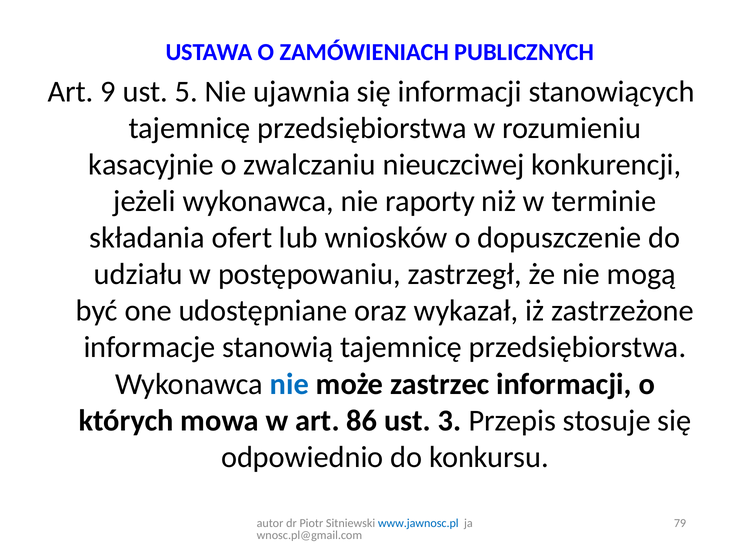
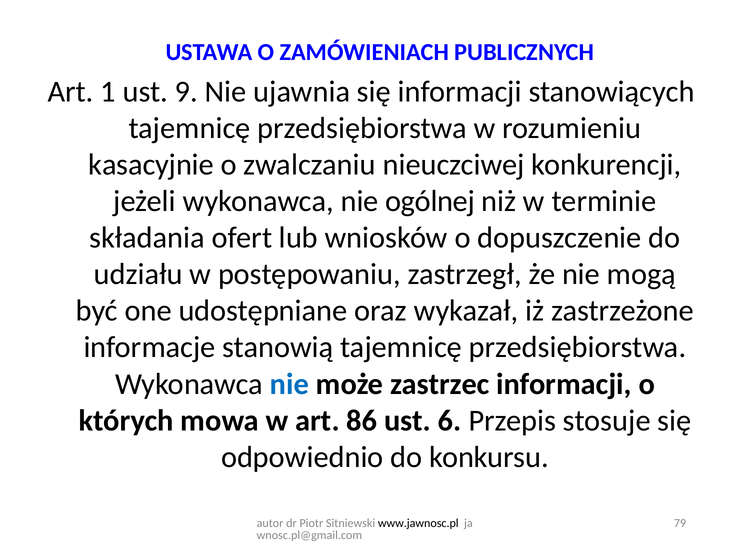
9: 9 -> 1 (108, 92)
5: 5 -> 9 (186, 92)
raporty: raporty -> ogólnej (430, 201)
3: 3 -> 6 (449, 420)
www.jawnosc.pl colour: blue -> black (418, 523)
